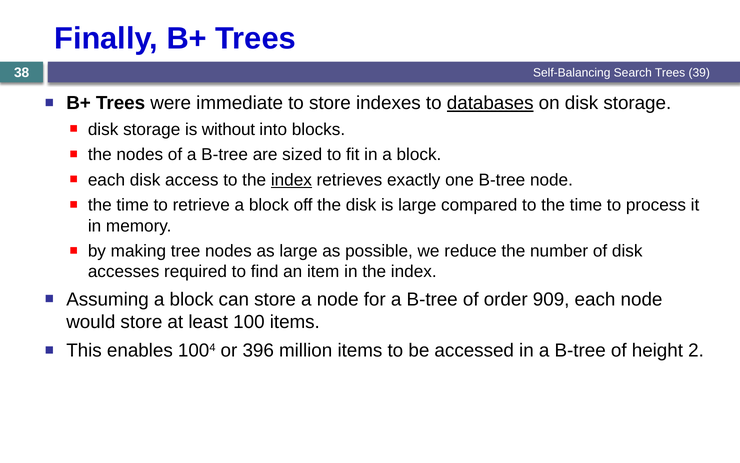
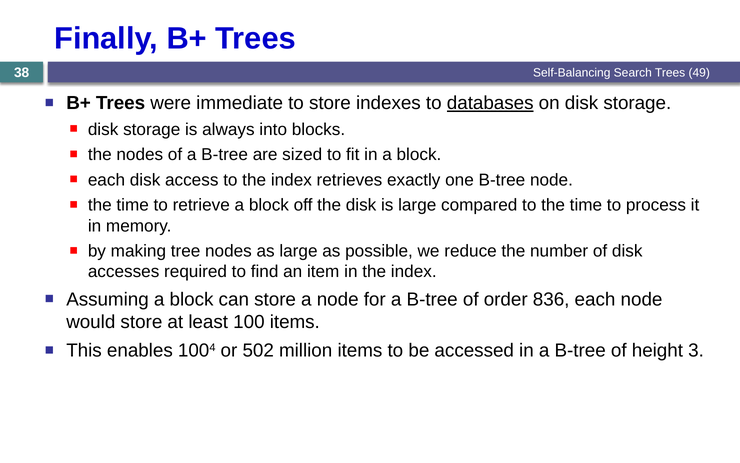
39: 39 -> 49 (699, 73)
without: without -> always (228, 129)
index underline: present -> none (291, 180)
909: 909 -> 836 (551, 299)
396: 396 -> 502 (258, 350)
2: 2 -> 3 (696, 350)
